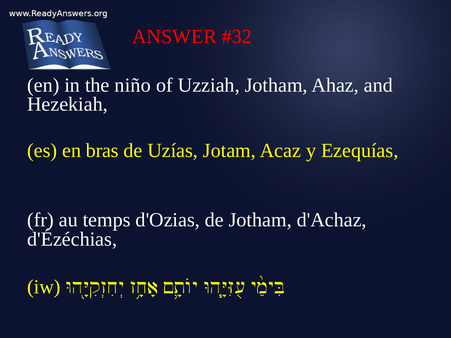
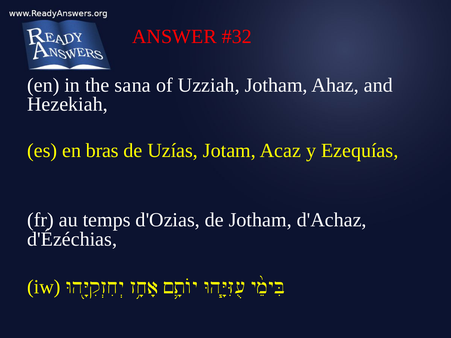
niño: niño -> sana (133, 85)
